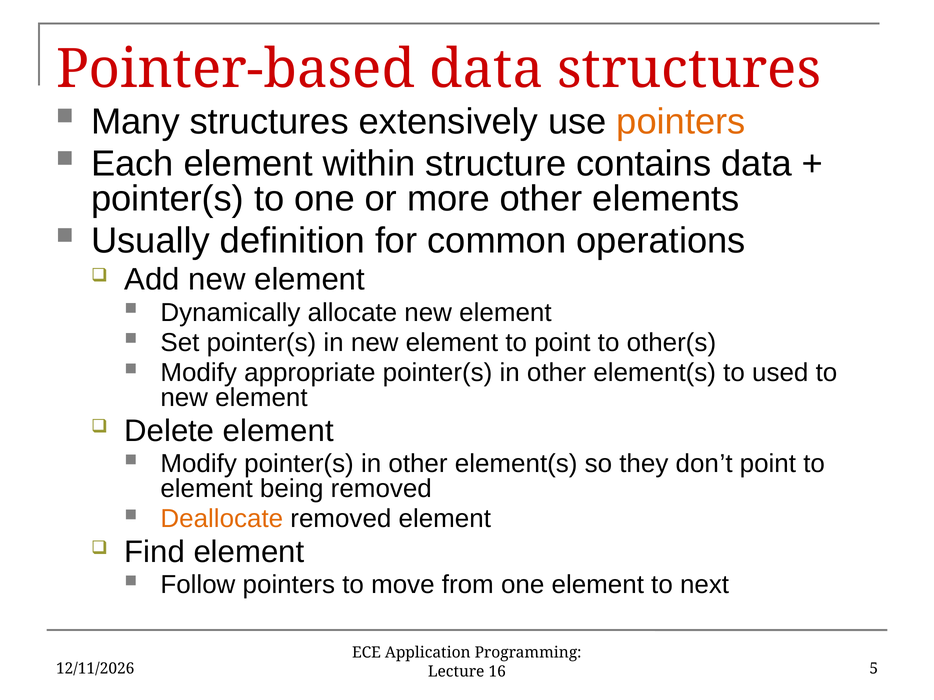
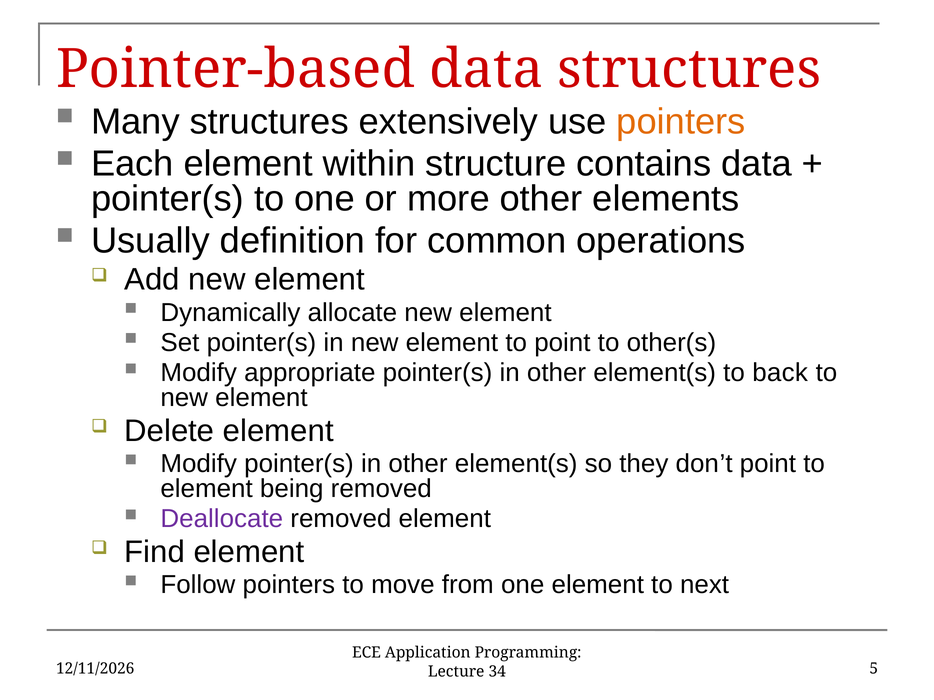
used: used -> back (780, 373)
Deallocate colour: orange -> purple (222, 519)
16: 16 -> 34 (497, 672)
